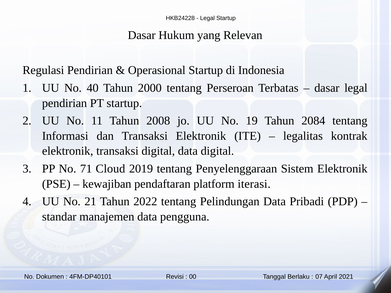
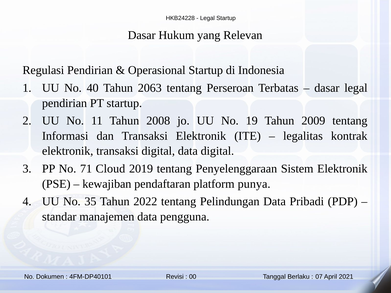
2000: 2000 -> 2063 (150, 88)
2084: 2084 -> 2009 (313, 121)
iterasi: iterasi -> punya (254, 184)
21: 21 -> 35 (90, 202)
